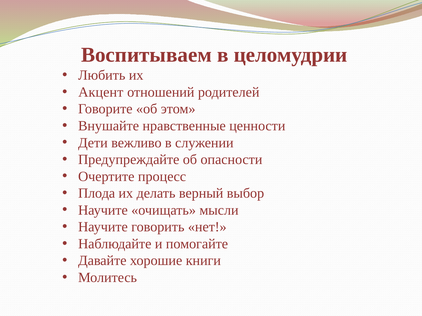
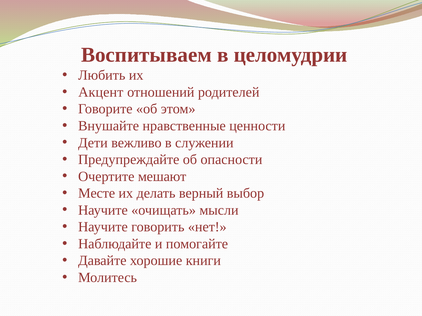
процесс: процесс -> мешают (162, 177)
Плода: Плода -> Месте (97, 194)
